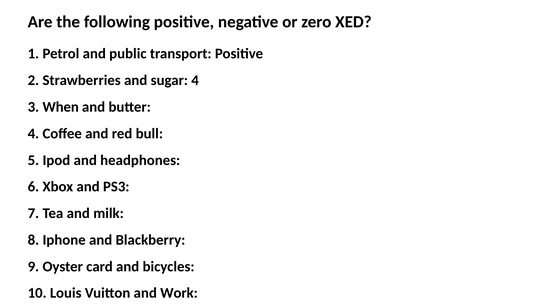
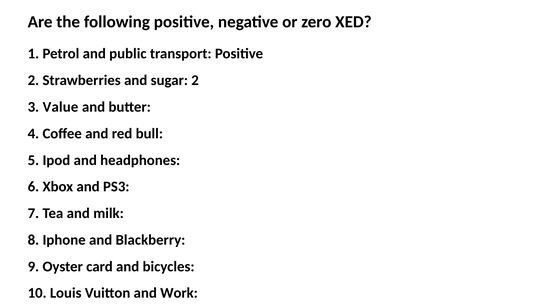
sugar 4: 4 -> 2 (195, 81)
When: When -> Value (60, 107)
